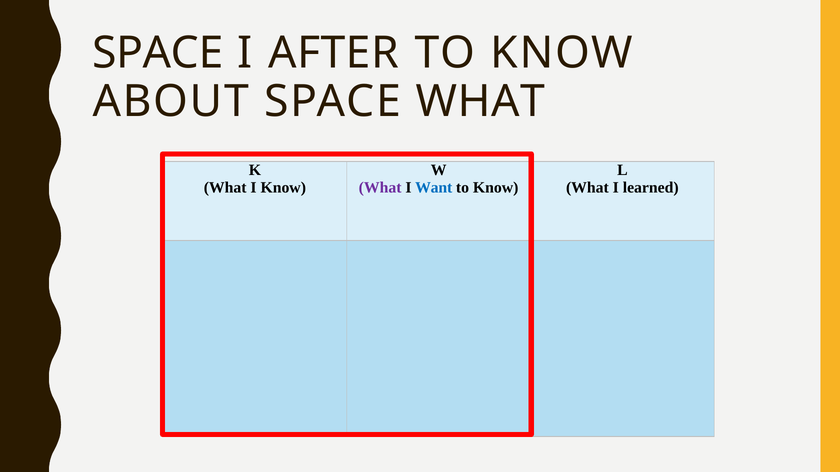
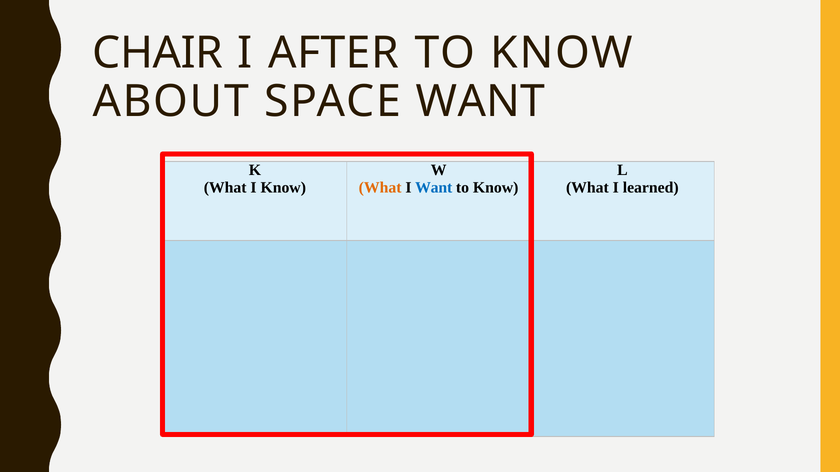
SPACE: SPACE -> CHAIR (158, 53)
SPACE WHAT: WHAT -> WANT (481, 102)
What colour: purple -> orange (380, 188)
